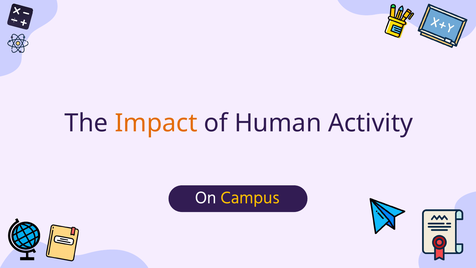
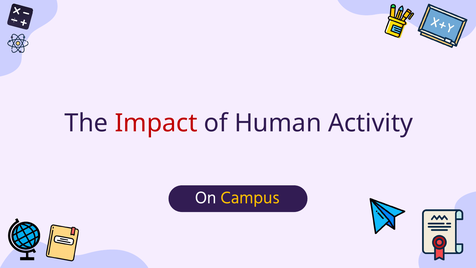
Impact colour: orange -> red (156, 123)
